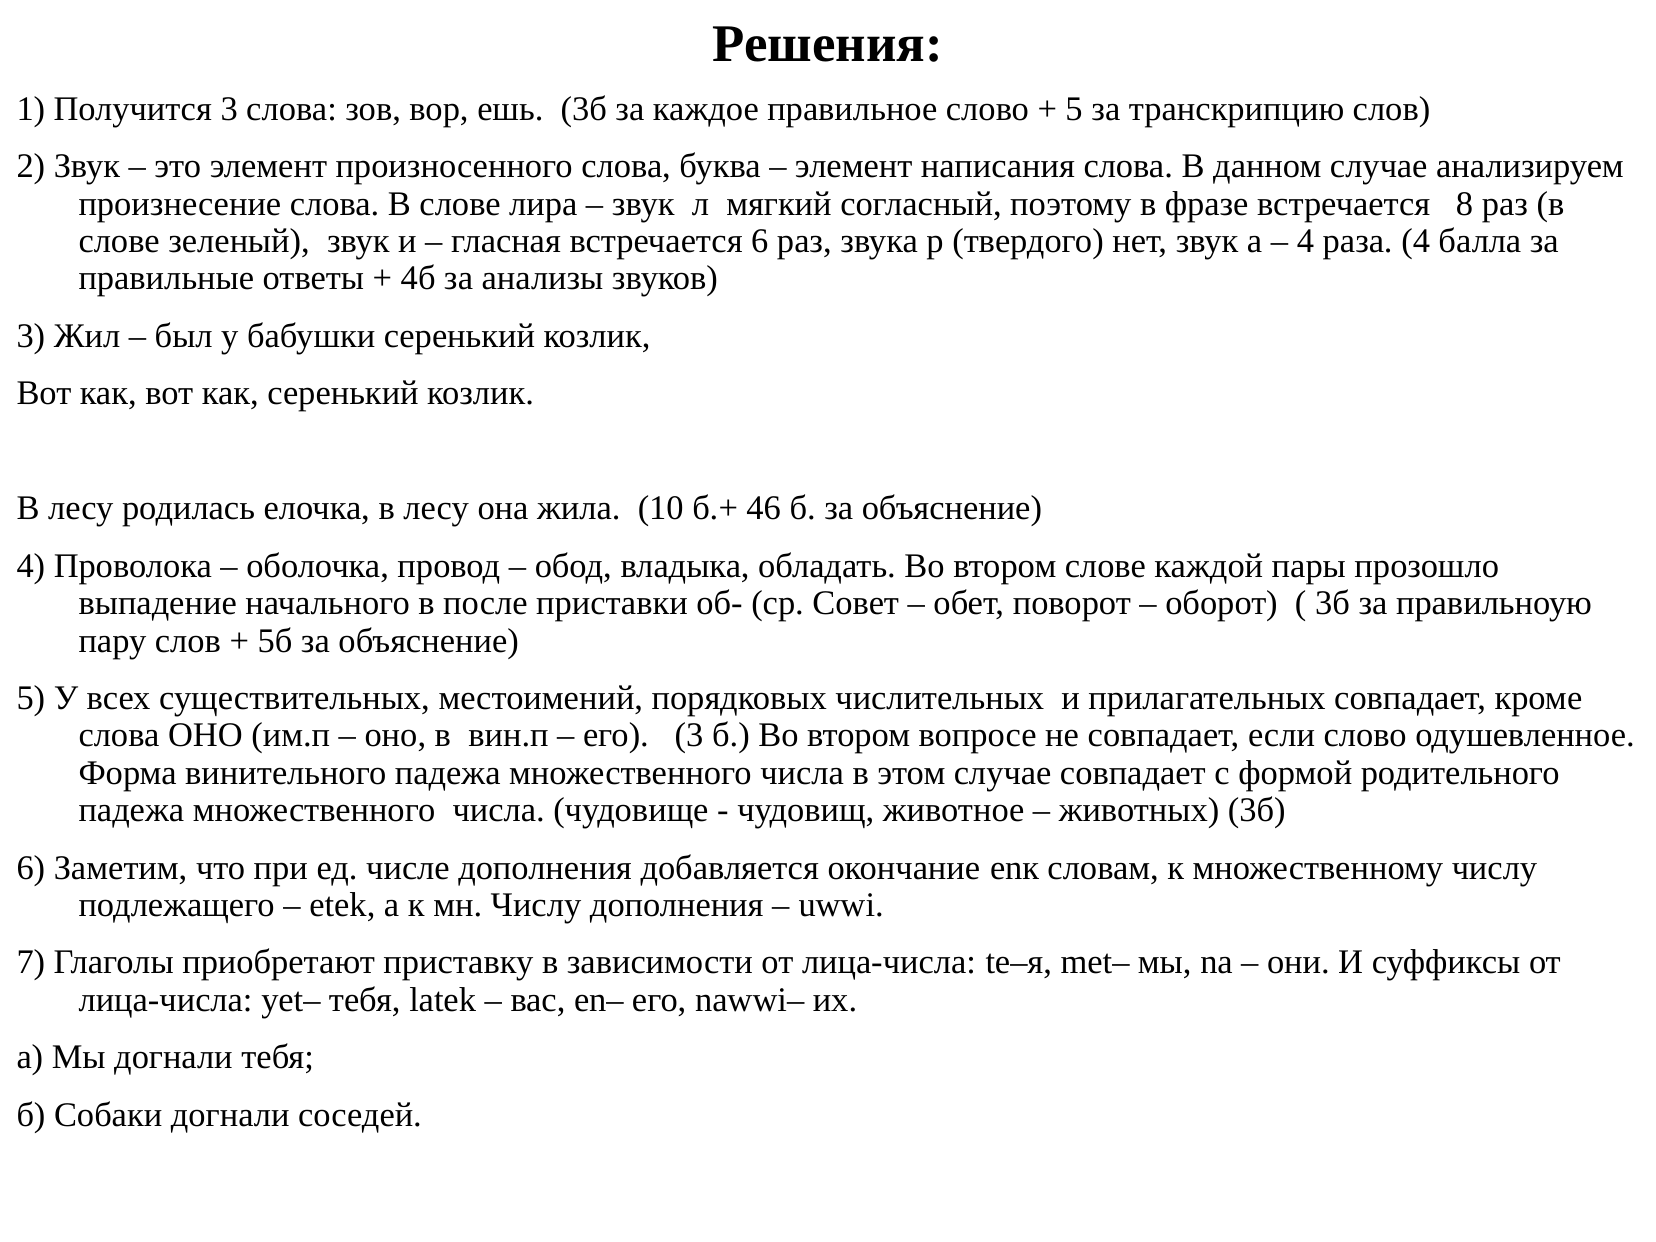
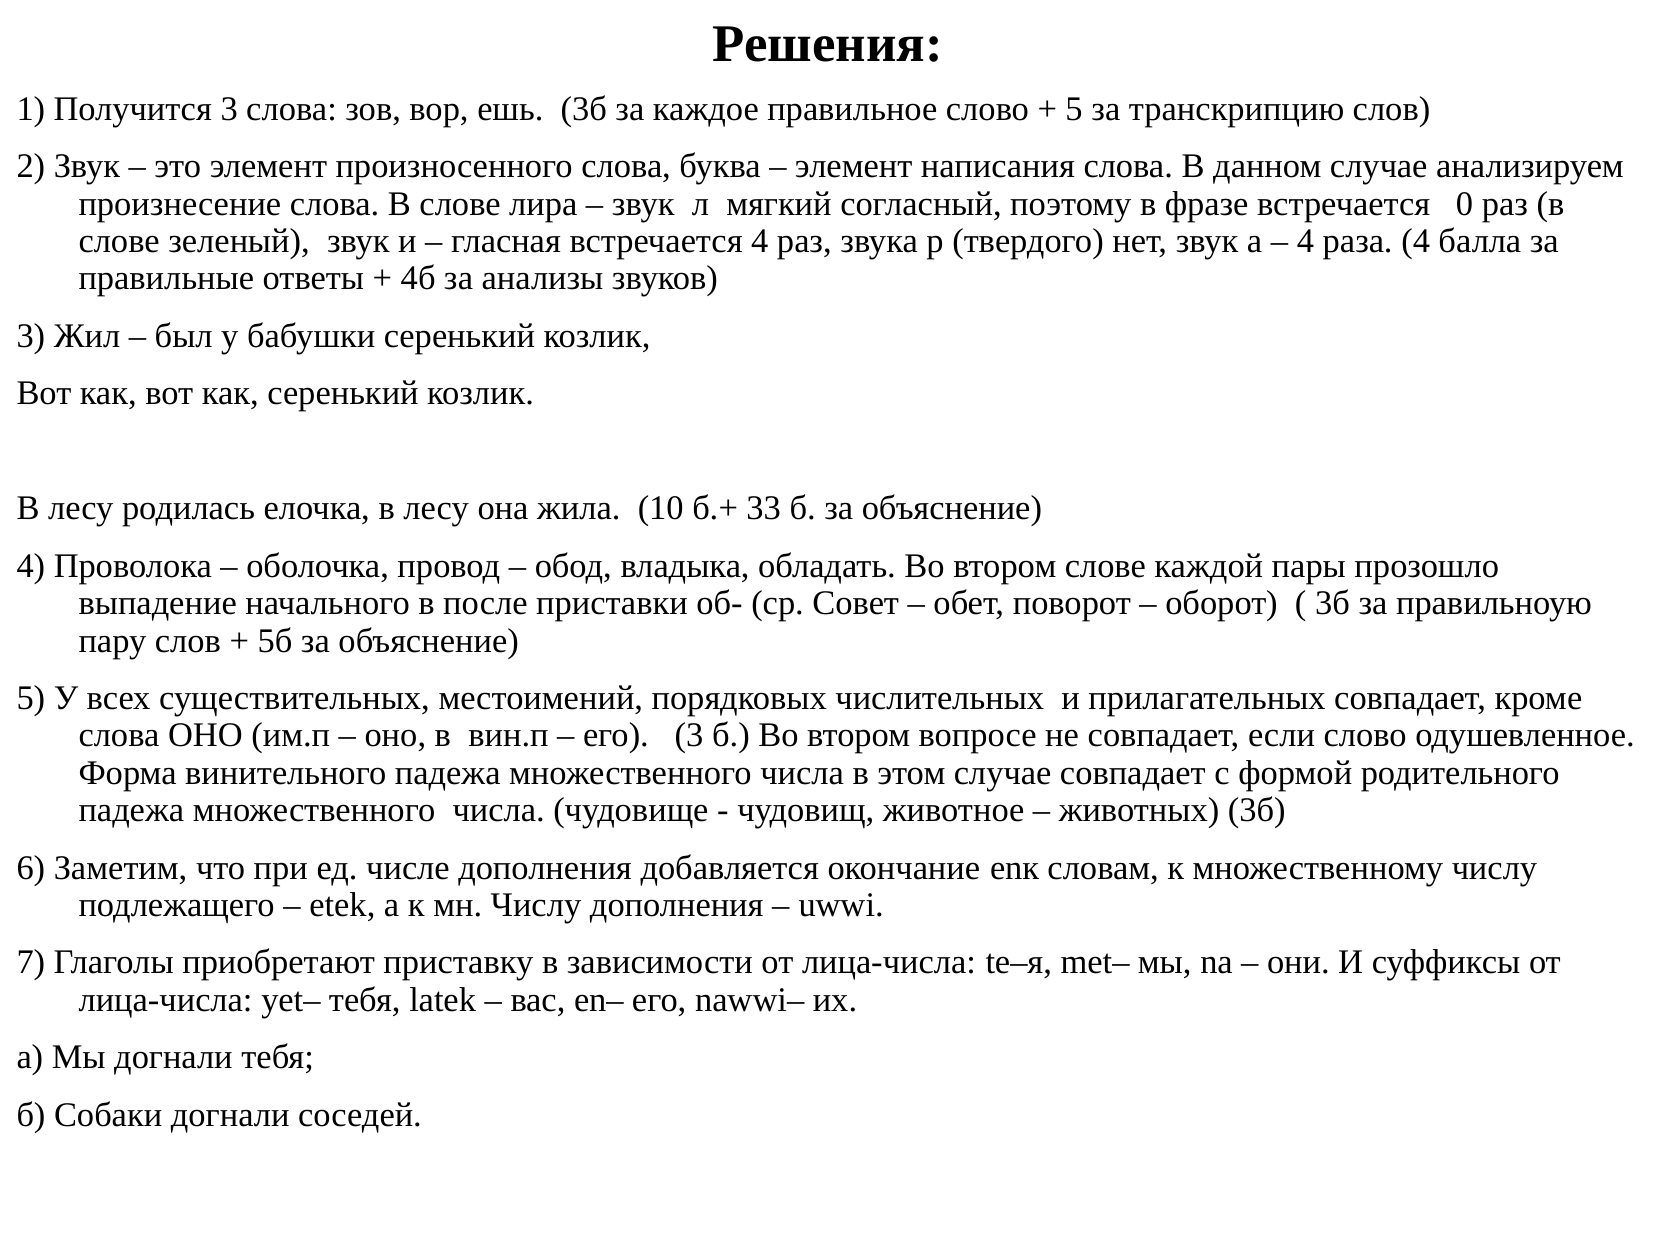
8: 8 -> 0 (1465, 204)
встречается 6: 6 -> 4 (760, 241)
46: 46 -> 33 (764, 508)
